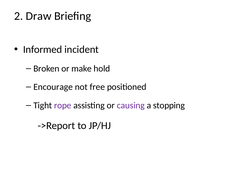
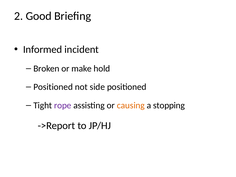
Draw: Draw -> Good (39, 16)
Encourage: Encourage -> Positioned (53, 87)
free: free -> side (97, 87)
causing colour: purple -> orange (131, 105)
